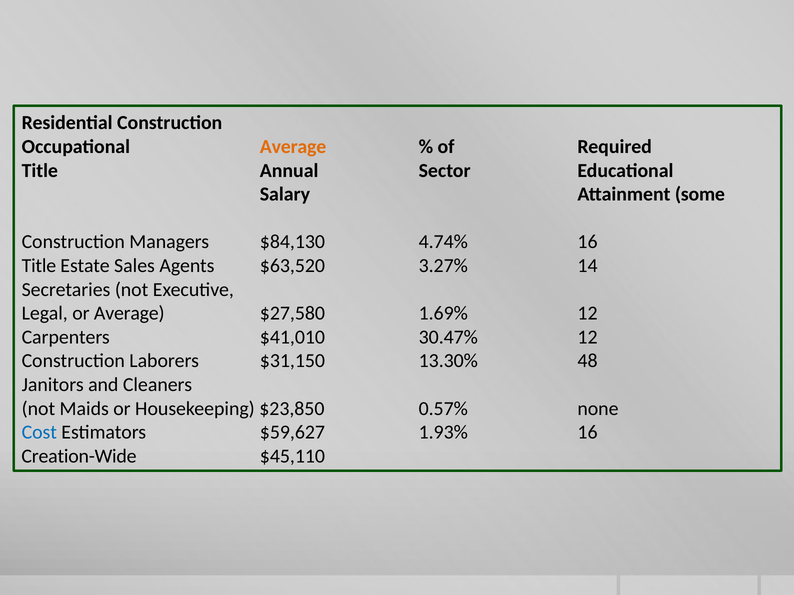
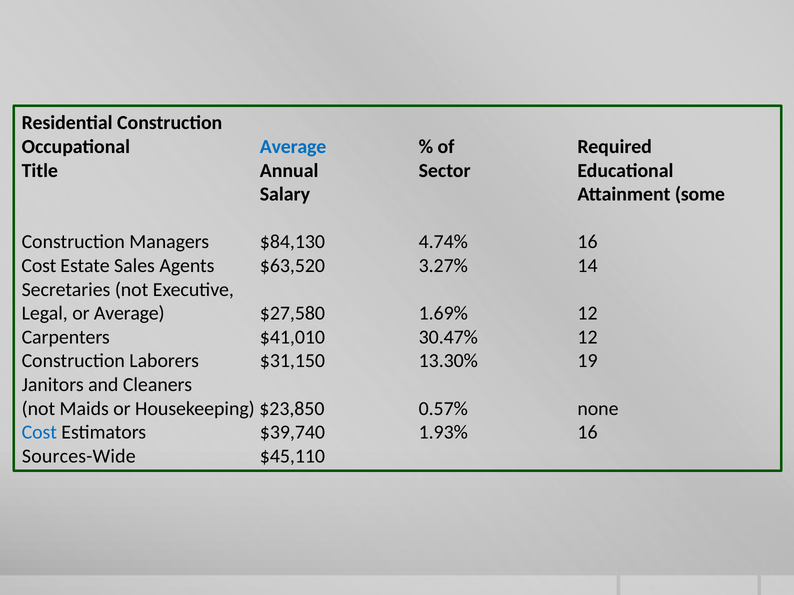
Average colour: orange -> blue (293, 147)
Title: Title -> Cost (39, 266)
48: 48 -> 19 (588, 361)
$59,627: $59,627 -> $39,740 (292, 433)
Creation-Wide: Creation-Wide -> Sources-Wide (79, 457)
